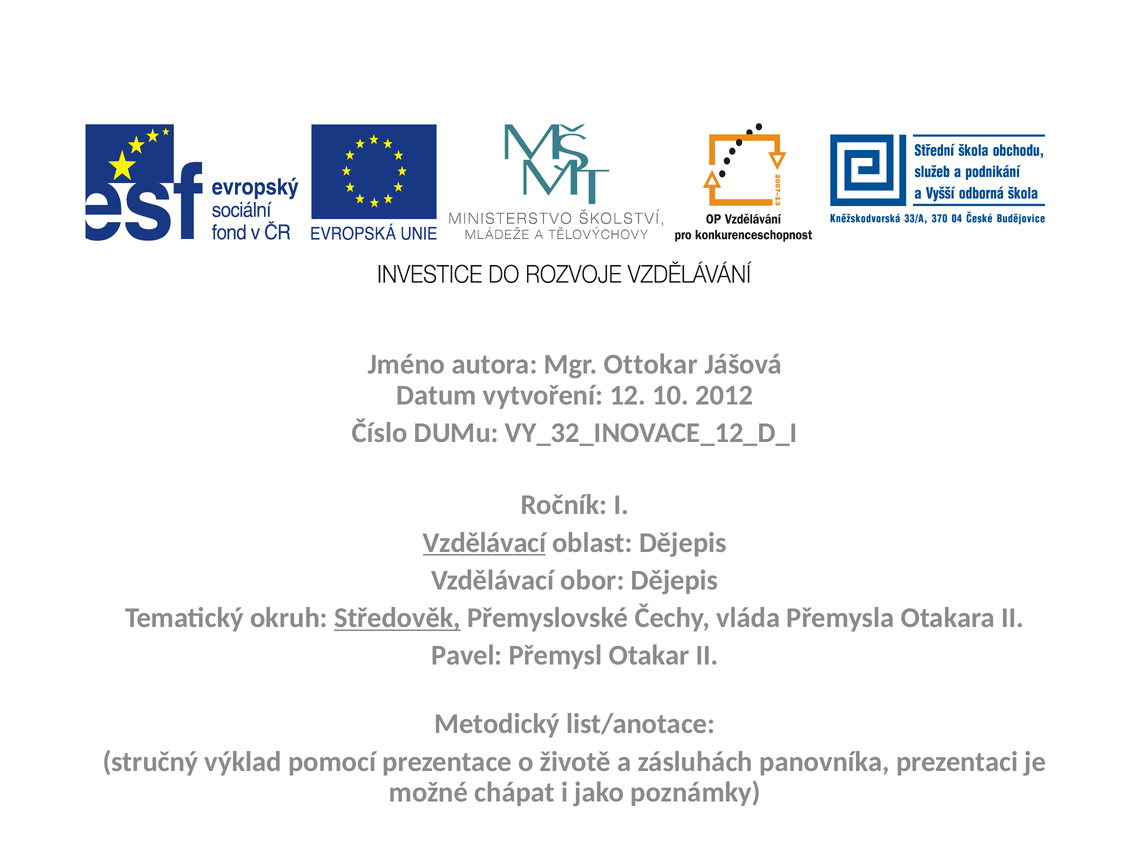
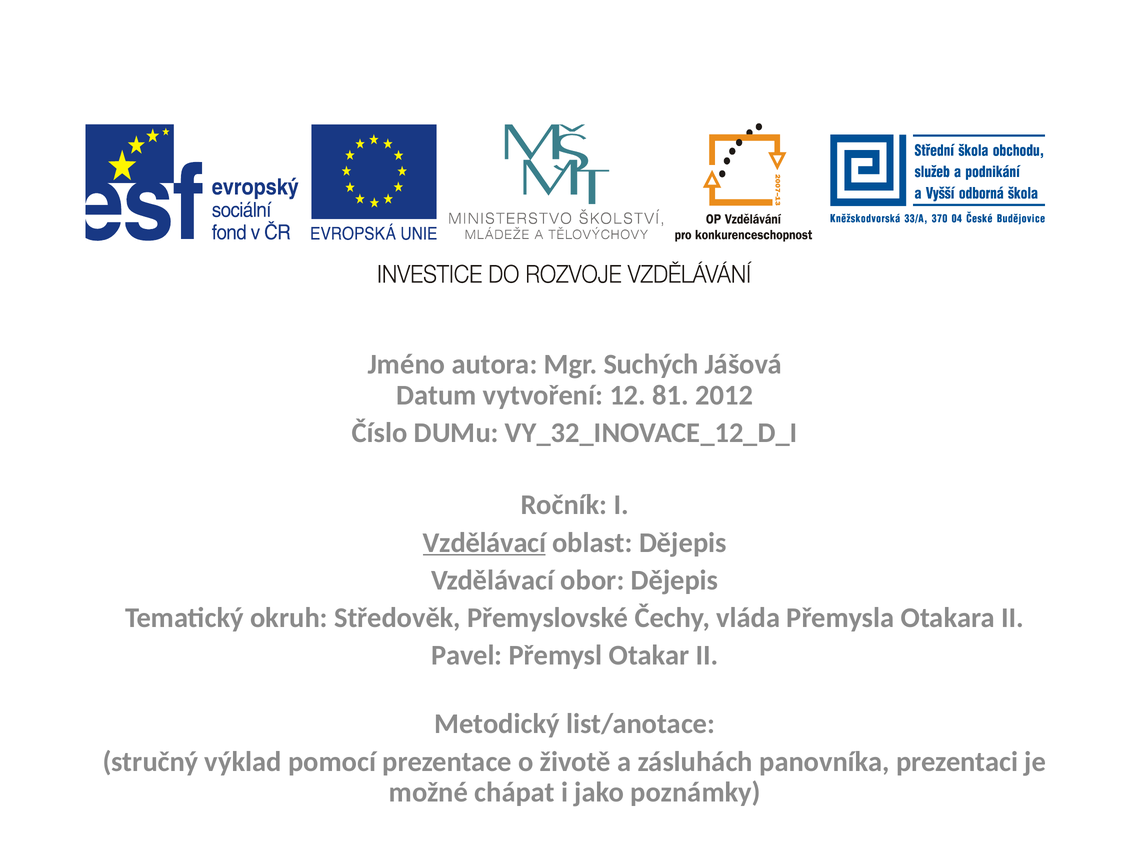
Ottokar: Ottokar -> Suchých (651, 364)
10: 10 -> 81 (671, 395)
Středověk underline: present -> none (397, 618)
